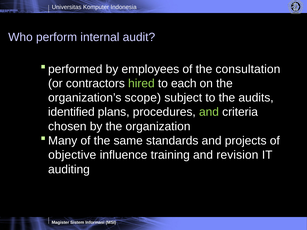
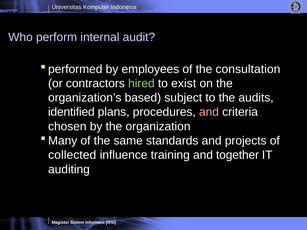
each: each -> exist (184, 84)
scope: scope -> based (143, 98)
and colour: light green -> pink (209, 112)
objective: objective -> collected (72, 155)
revision: revision -> together (238, 155)
